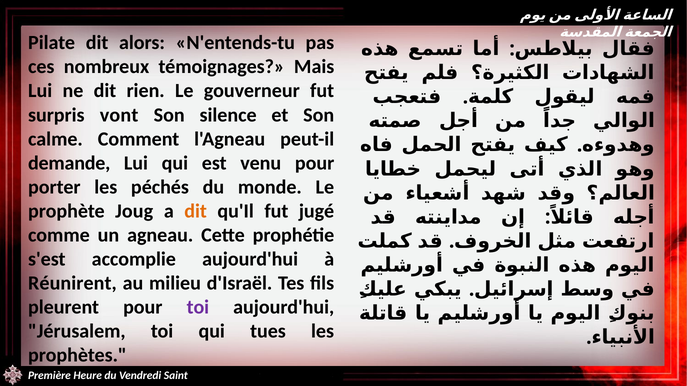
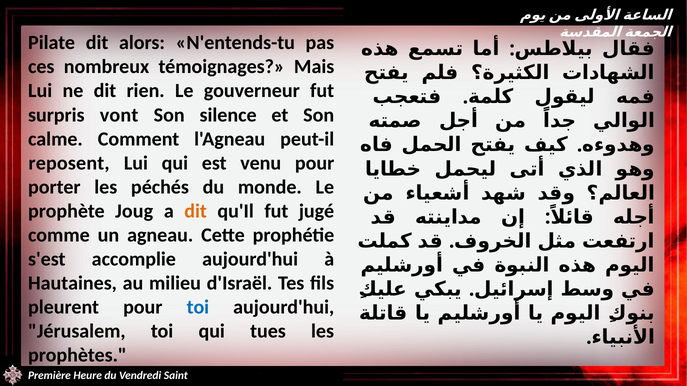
demande: demande -> reposent (69, 163)
Réunirent: Réunirent -> Hautaines (72, 283)
toi colour: purple -> blue (198, 308)
